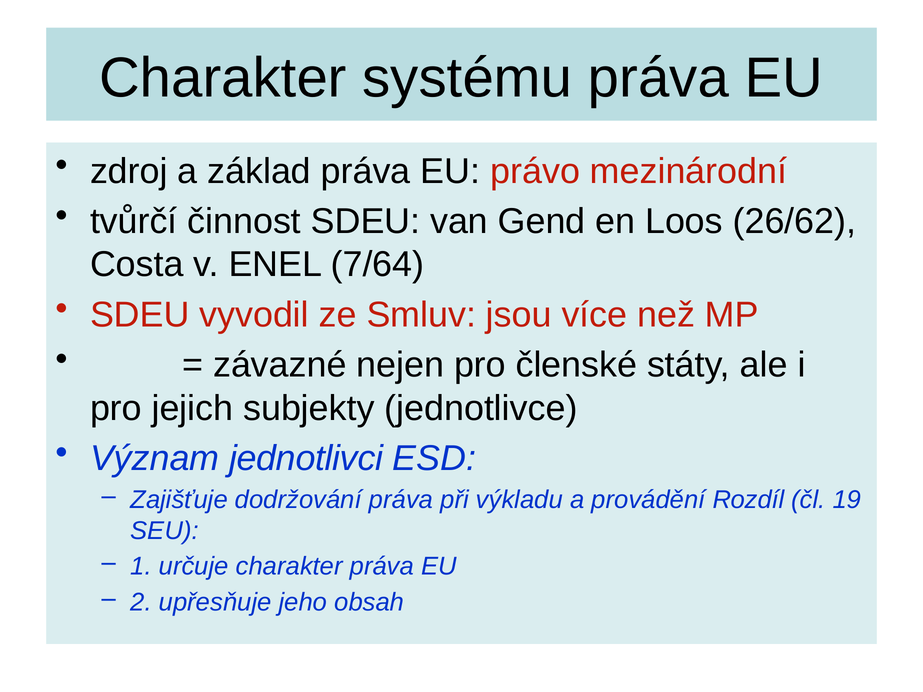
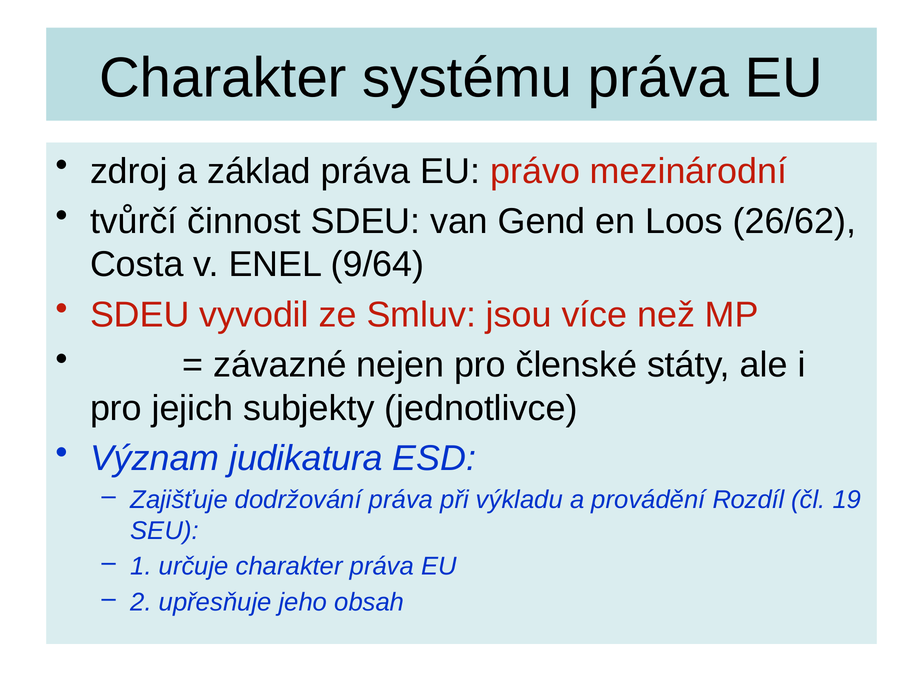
7/64: 7/64 -> 9/64 (377, 265)
jednotlivci: jednotlivci -> judikatura (306, 459)
